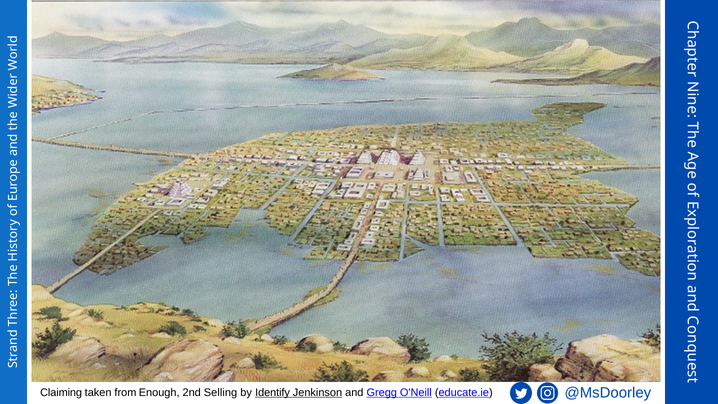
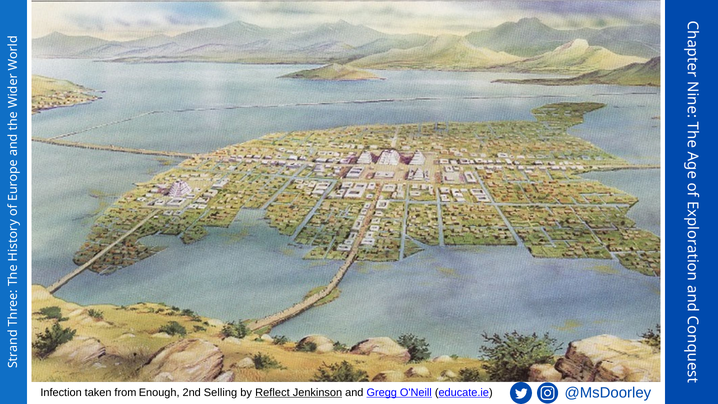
Claiming: Claiming -> Infection (61, 392)
Identify: Identify -> Reflect (272, 392)
